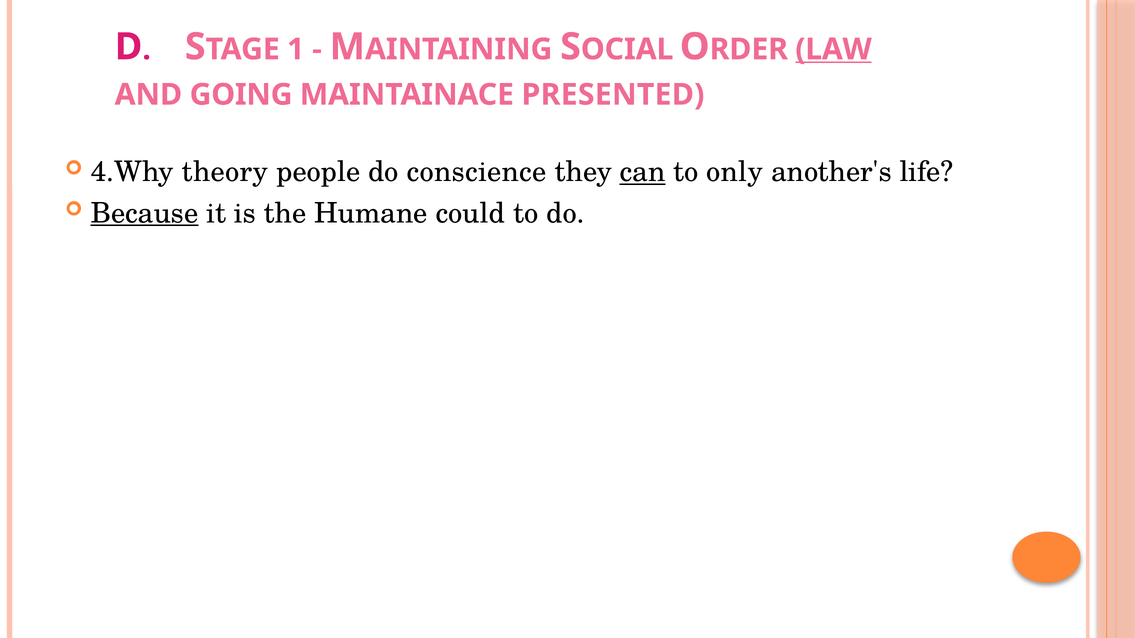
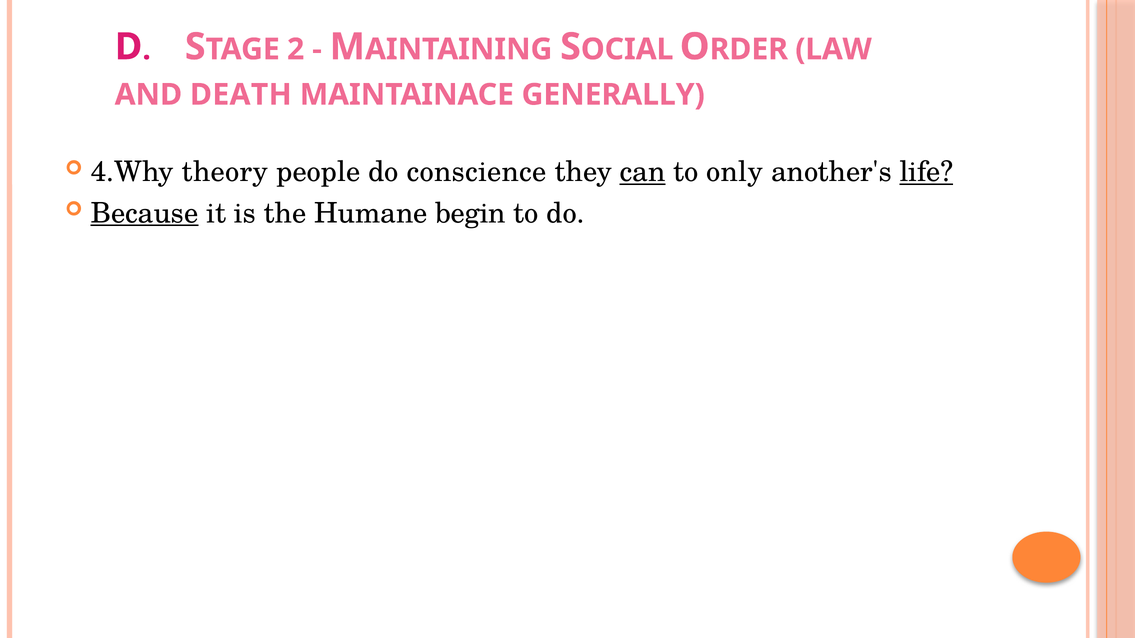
1: 1 -> 2 (296, 49)
LAW underline: present -> none (834, 49)
GOING: GOING -> DEATH (241, 95)
PRESENTED: PRESENTED -> GENERALLY (613, 95)
life underline: none -> present (926, 172)
could: could -> begin (471, 213)
